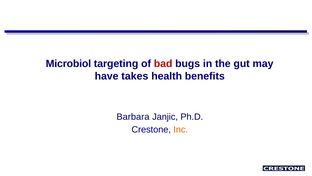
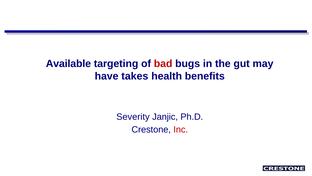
Microbiol: Microbiol -> Available (68, 64)
Barbara: Barbara -> Severity (133, 116)
Inc colour: orange -> red (181, 129)
